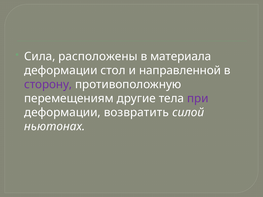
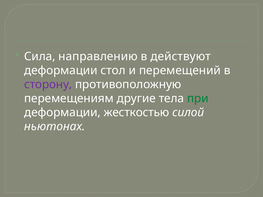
расположены: расположены -> направлению (98, 56)
материала: материала -> действуют (181, 56)
направленной: направленной -> перемещений (180, 71)
при colour: purple -> green (198, 99)
возвратить: возвратить -> жесткостью (136, 113)
